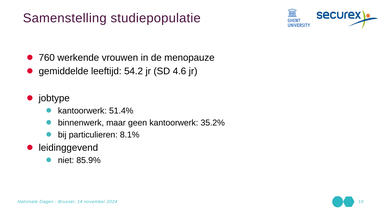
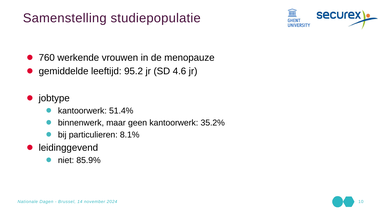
54.2: 54.2 -> 95.2 (134, 71)
